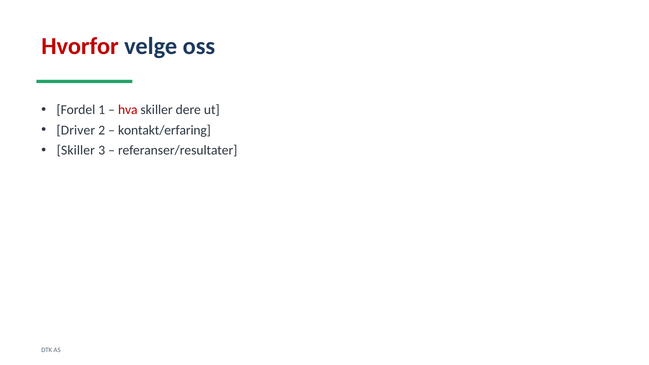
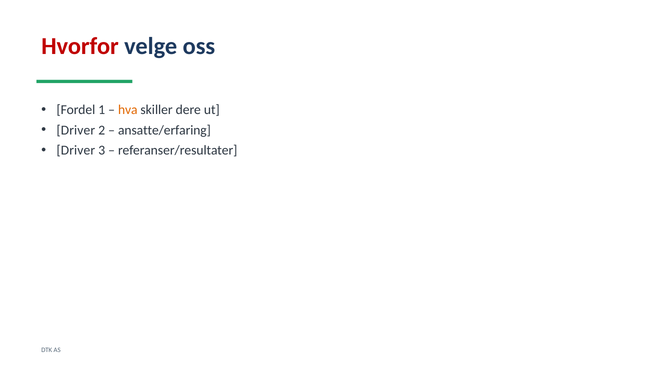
hva colour: red -> orange (128, 110)
kontakt/erfaring: kontakt/erfaring -> ansatte/erfaring (164, 130)
Skiller: Skiller -> Driver (76, 151)
